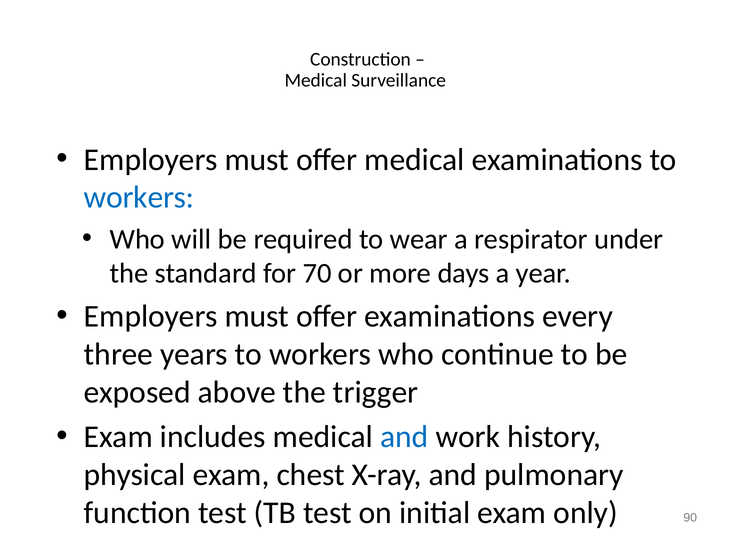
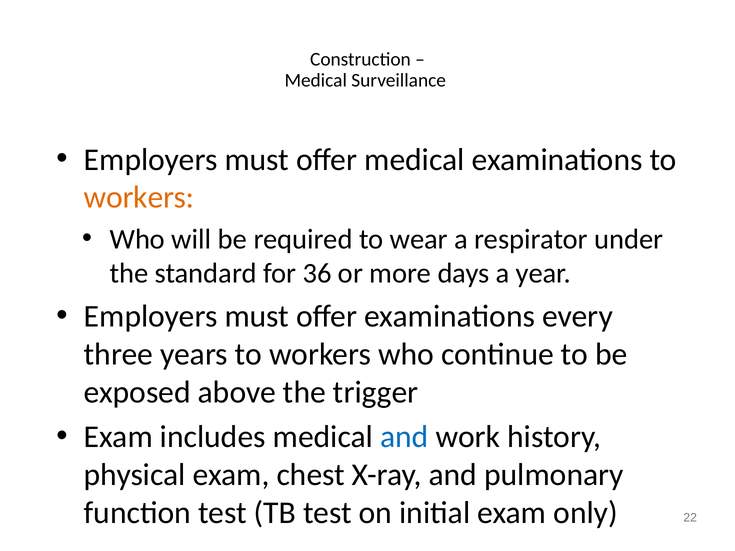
workers colour: blue -> orange (139, 198)
70: 70 -> 36 (317, 274)
90: 90 -> 22 (690, 518)
